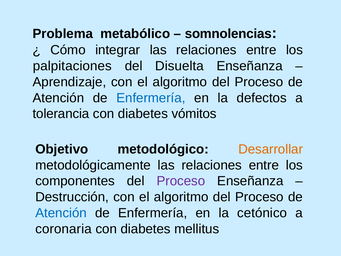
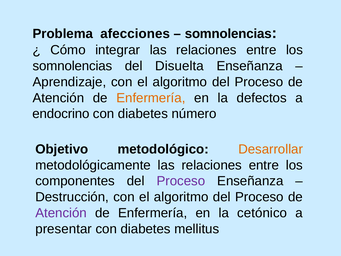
metabólico: metabólico -> afecciones (135, 34)
palpitaciones: palpitaciones -> somnolencias (72, 66)
Enfermería colour: blue -> orange (151, 98)
tolerancia: tolerancia -> endocrino (61, 114)
vómitos: vómitos -> número (194, 114)
Atención colour: blue -> purple (61, 213)
coronaria: coronaria -> presentar (64, 229)
